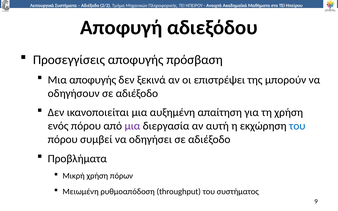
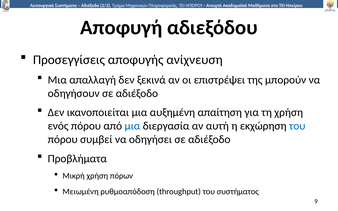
πρόσβαση: πρόσβαση -> ανίχνευση (195, 60)
Μια αποφυγής: αποφυγής -> απαλλαγή (93, 80)
μια colour: purple -> blue (132, 126)
